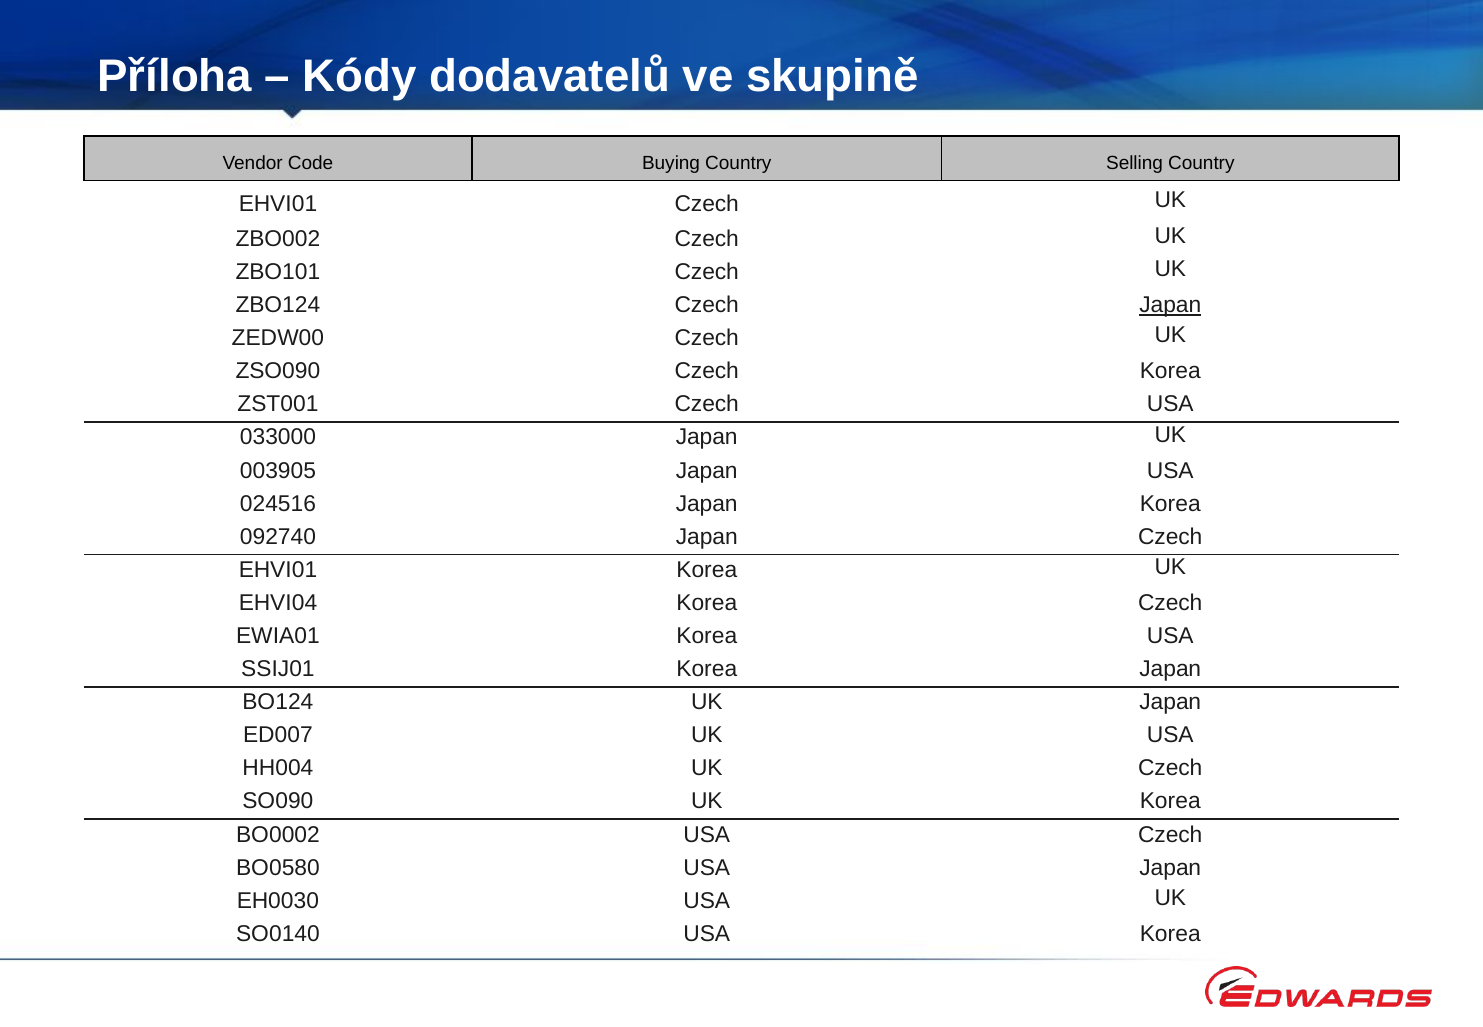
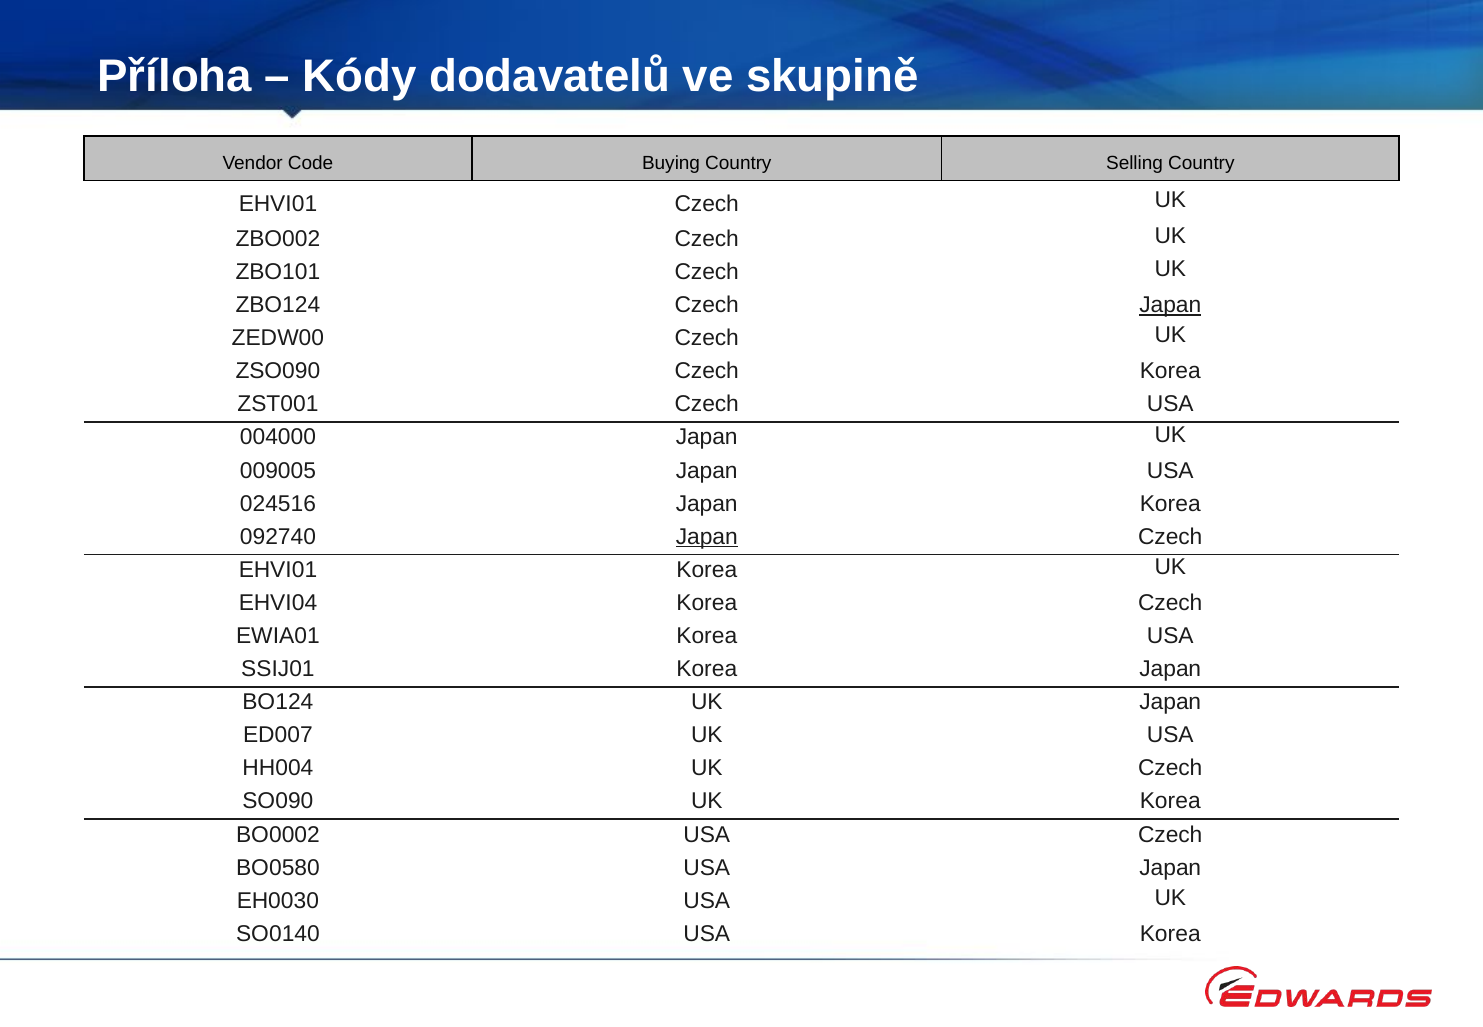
033000: 033000 -> 004000 (278, 437)
003905: 003905 -> 009005 (278, 471)
Japan underline: none -> present (707, 536)
